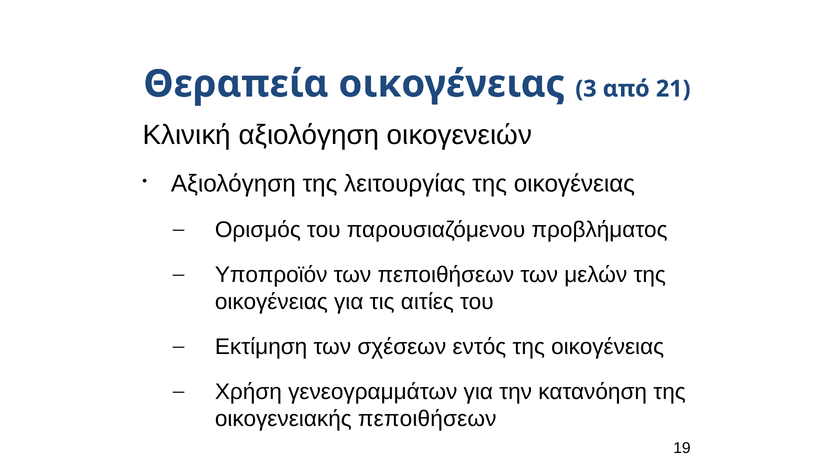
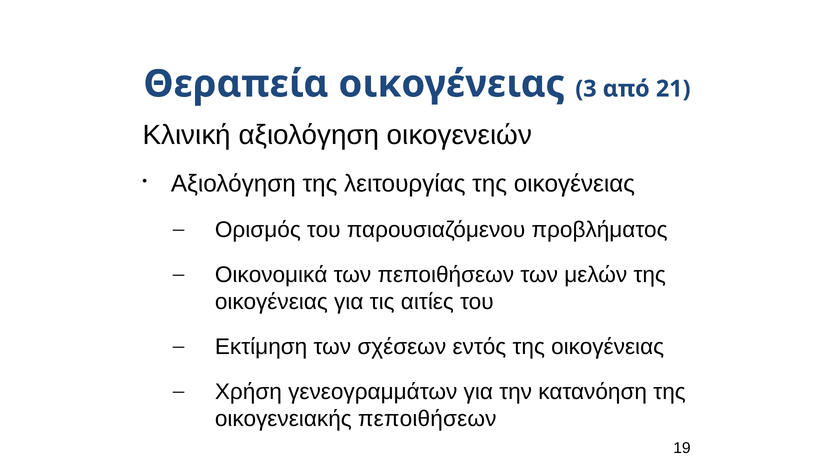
Υποπροϊόν: Υποπροϊόν -> Οικονομικά (271, 275)
